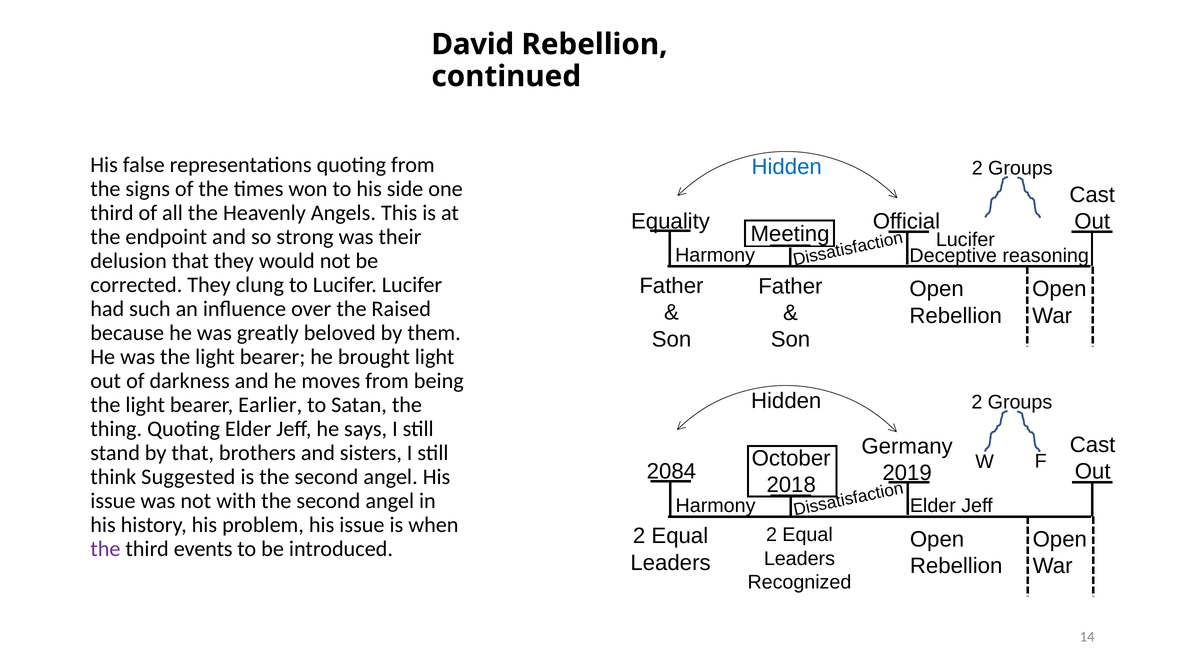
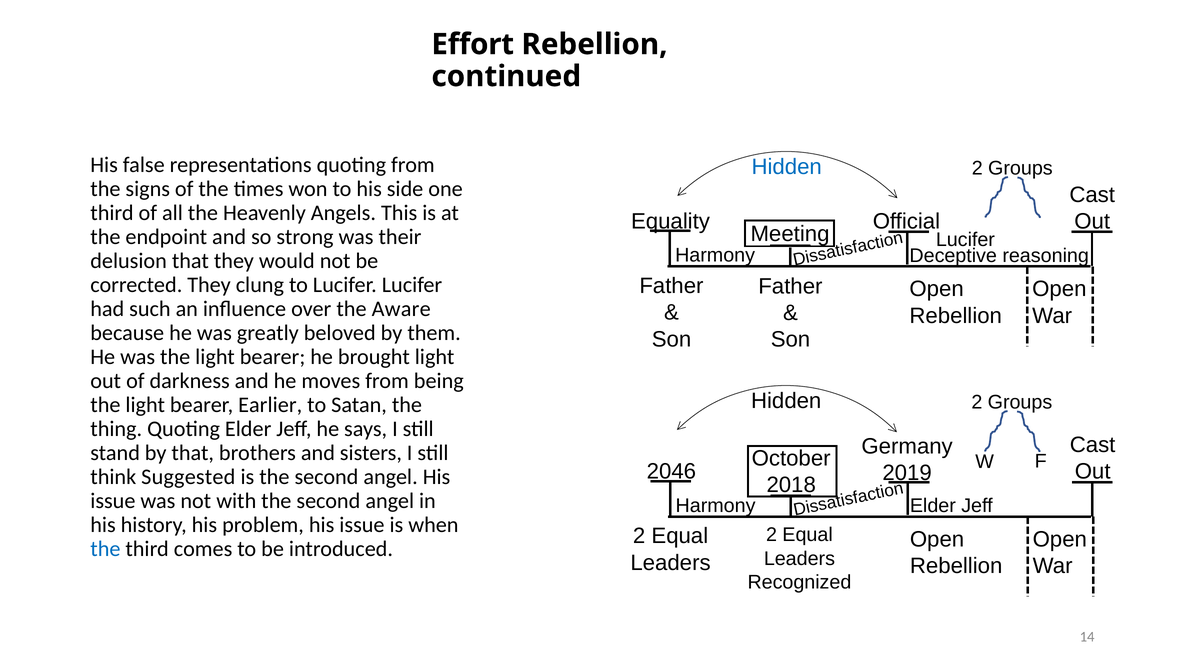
David: David -> Effort (473, 44)
Raised: Raised -> Aware (401, 309)
2084: 2084 -> 2046 (671, 471)
the colour: purple -> blue (105, 549)
events: events -> comes (203, 549)
